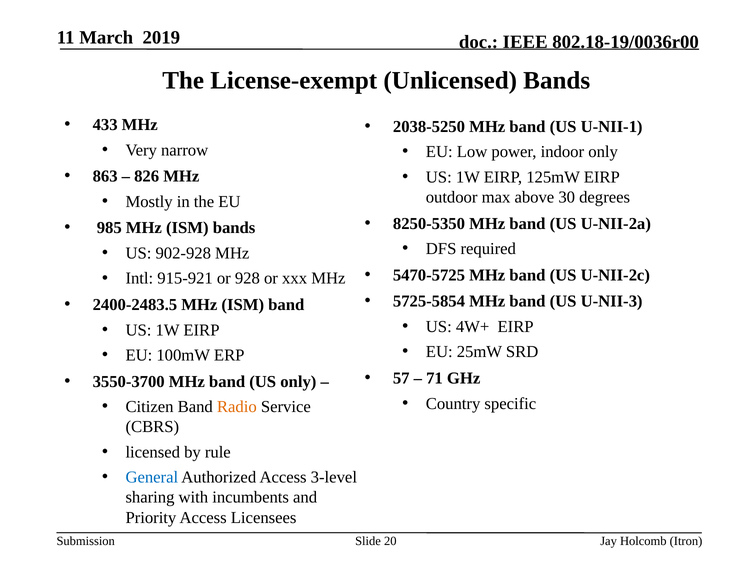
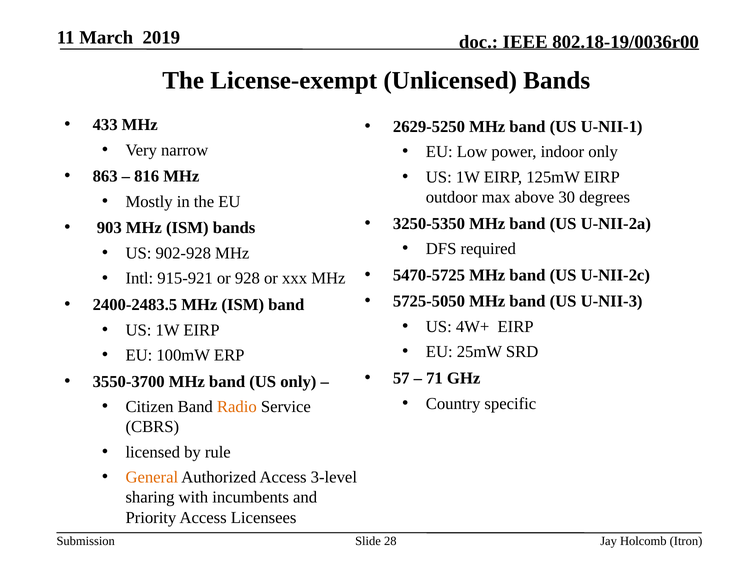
2038-5250: 2038-5250 -> 2629-5250 (429, 127)
826: 826 -> 816 (147, 176)
8250-5350: 8250-5350 -> 3250-5350 (429, 224)
985: 985 -> 903 (109, 228)
5725-5854: 5725-5854 -> 5725-5050 (429, 301)
General colour: blue -> orange (152, 477)
20: 20 -> 28 (390, 541)
